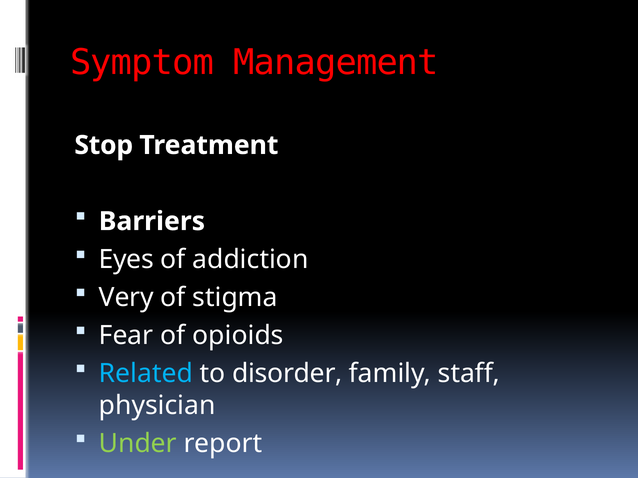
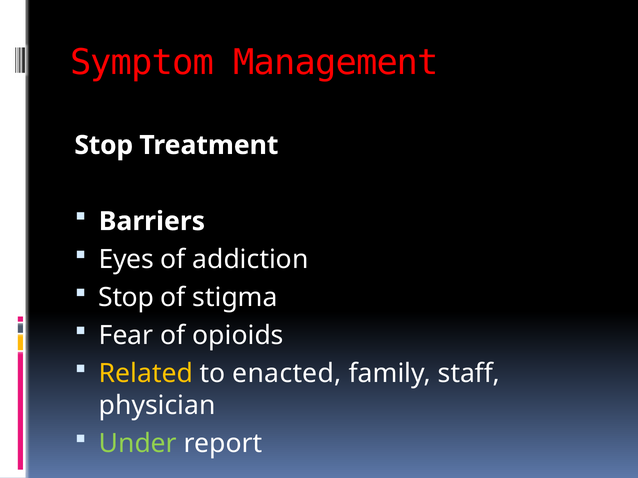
Very: Very -> Stop (126, 298)
Related colour: light blue -> yellow (146, 374)
disorder: disorder -> enacted (287, 374)
